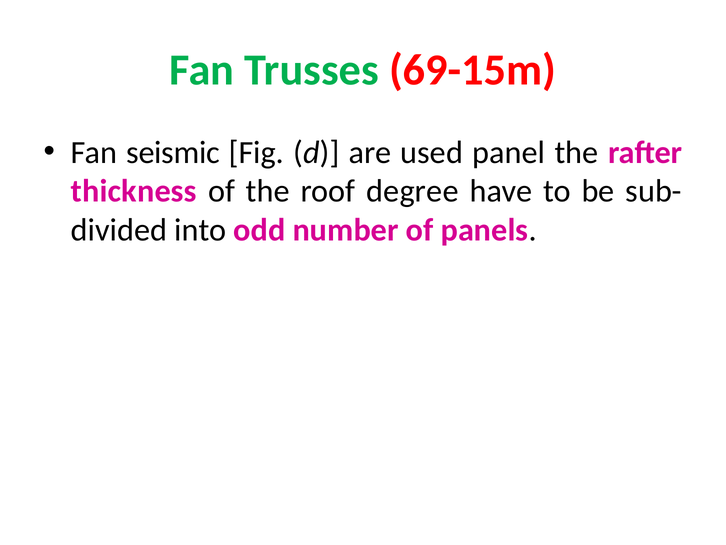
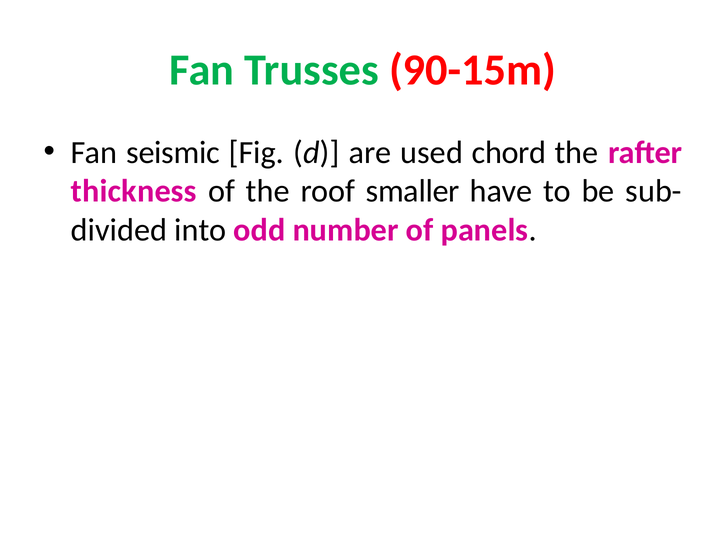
69-15m: 69-15m -> 90-15m (473, 70)
panel: panel -> chord (509, 152)
degree: degree -> smaller (413, 191)
